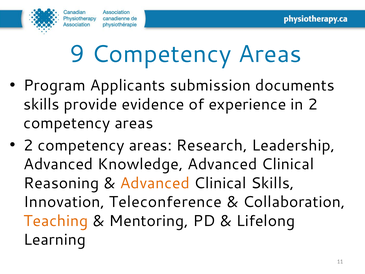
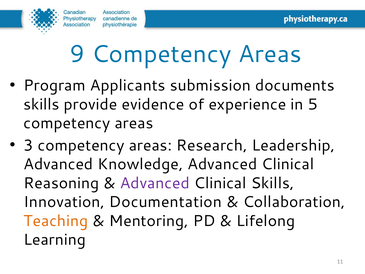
in 2: 2 -> 5 (313, 104)
2: 2 -> 3 (28, 145)
Advanced colour: orange -> purple (155, 183)
Teleconference: Teleconference -> Documentation (165, 202)
